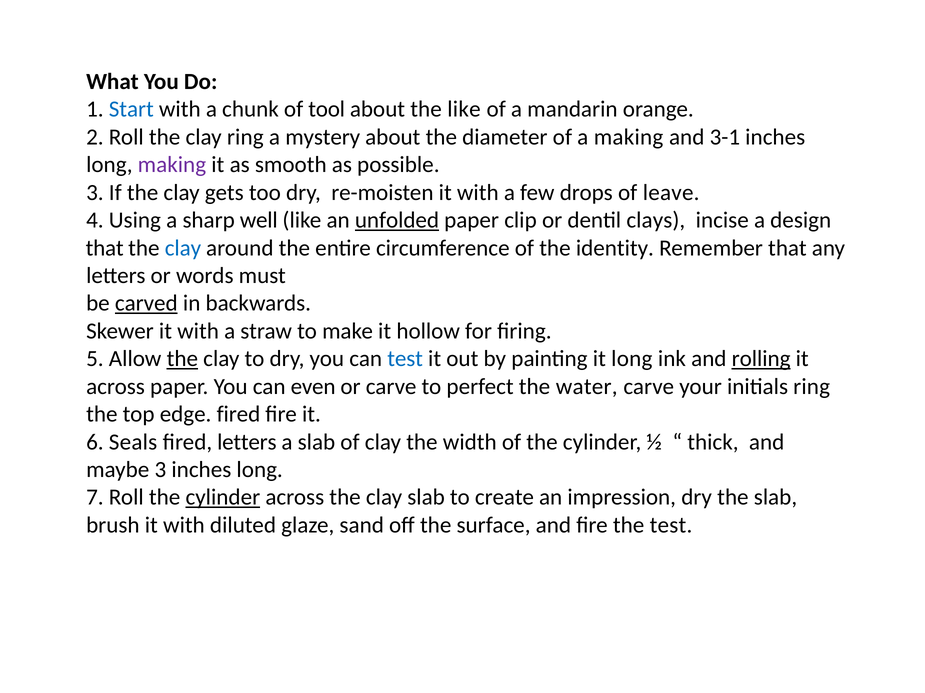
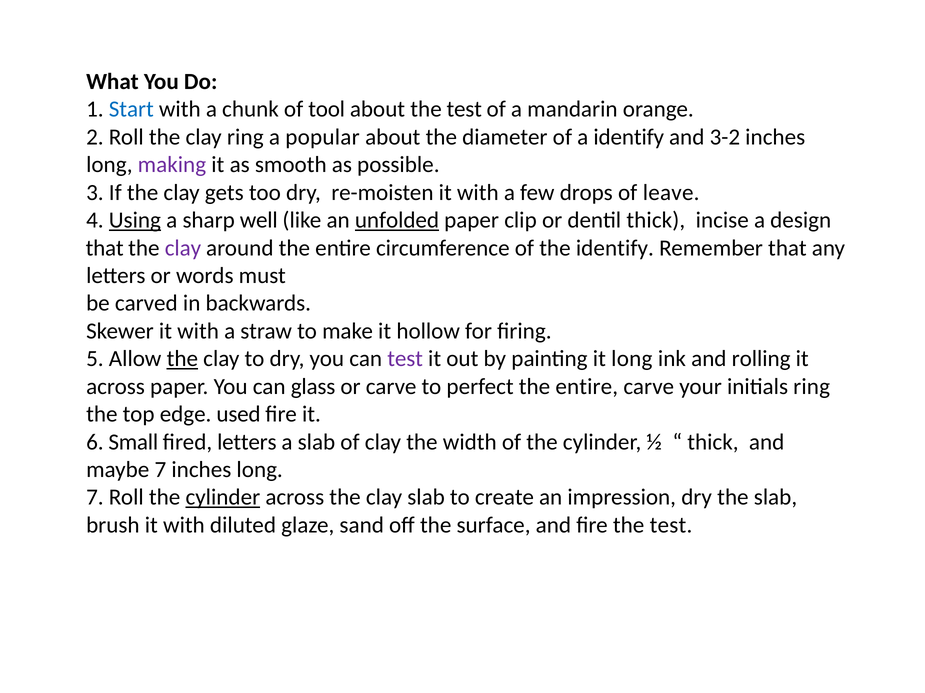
about the like: like -> test (464, 109)
mystery: mystery -> popular (323, 137)
a making: making -> identify (629, 137)
3-1: 3-1 -> 3-2 (725, 137)
Using underline: none -> present (135, 220)
dentil clays: clays -> thick (656, 220)
clay colour: blue -> purple (183, 248)
the identity: identity -> identify (615, 248)
carved underline: present -> none (146, 304)
test colour: blue -> purple (405, 359)
rolling underline: present -> none (761, 359)
even: even -> glass (313, 387)
perfect the water: water -> entire (587, 387)
edge fired: fired -> used (239, 415)
Seals: Seals -> Small (133, 442)
maybe 3: 3 -> 7 (160, 470)
